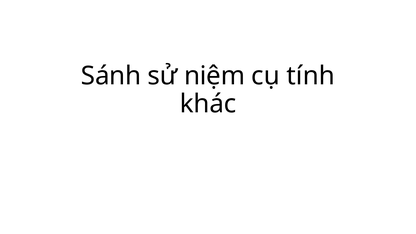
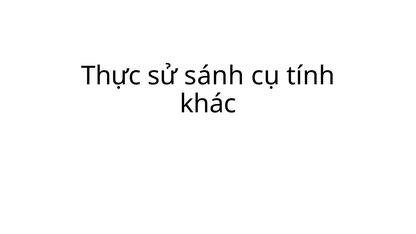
Sánh: Sánh -> Thực (111, 76)
niệm: niệm -> sánh (214, 76)
